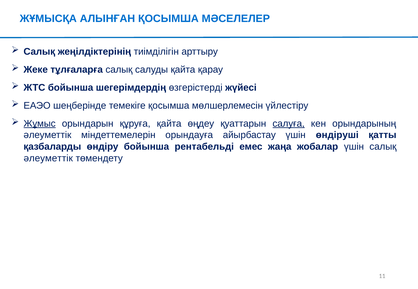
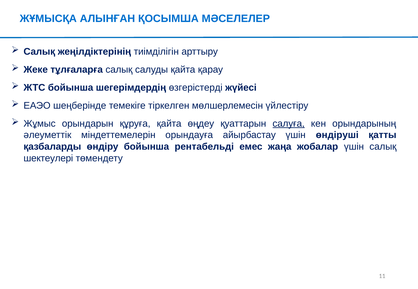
темекіге қосымша: қосымша -> тіркелген (169, 106)
Жұмыс underline: present -> none (40, 124)
әлеуметтік: әлеуметтік -> шектеулері (48, 158)
